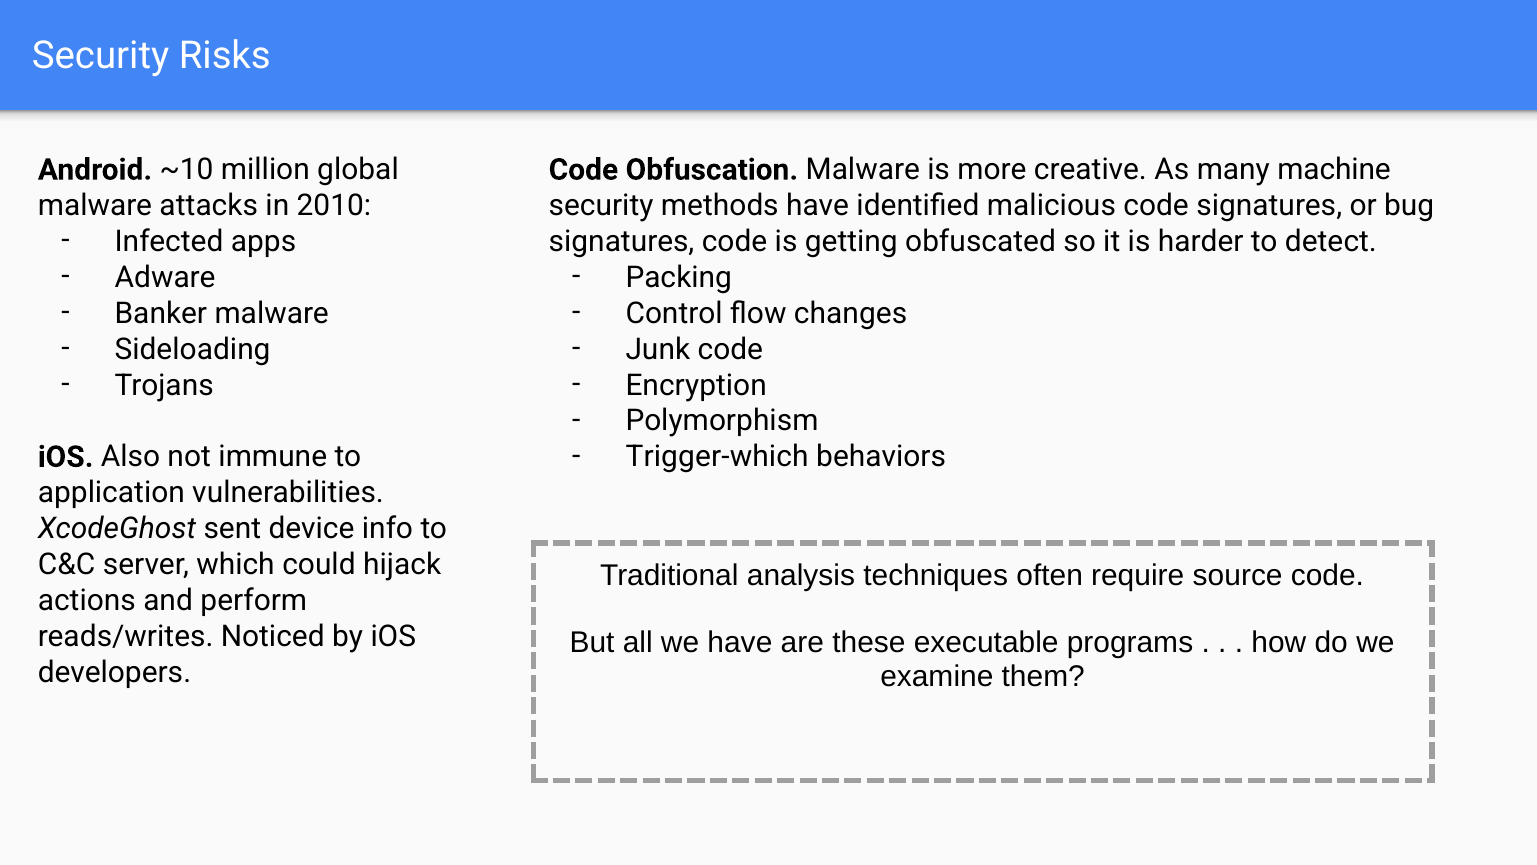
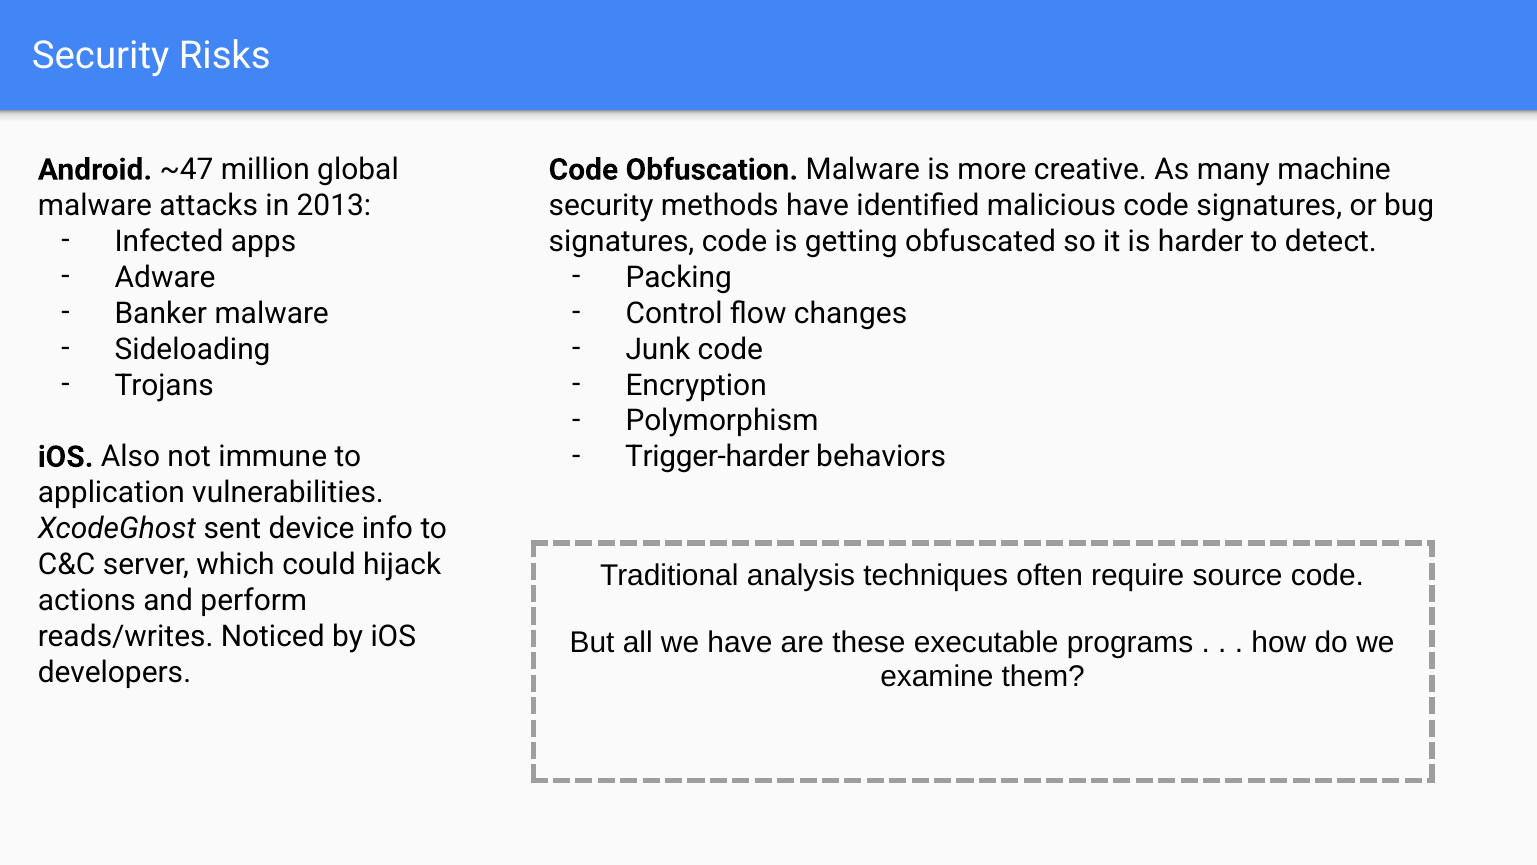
~10: ~10 -> ~47 (187, 170)
2010: 2010 -> 2013 (334, 206)
Trigger-which: Trigger-which -> Trigger-harder (717, 457)
